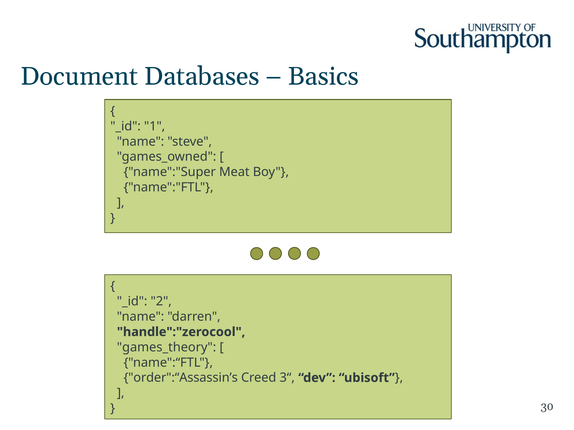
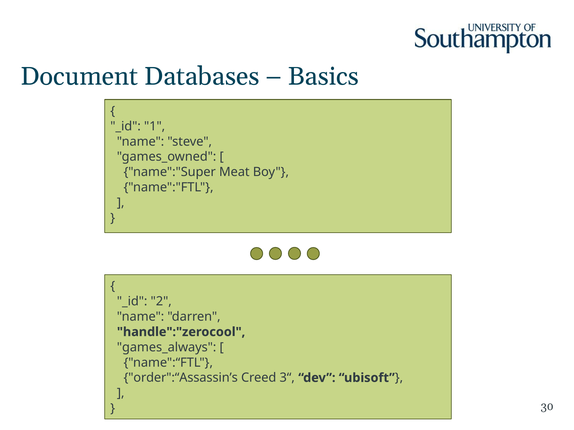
games_theory: games_theory -> games_always (167, 348)
